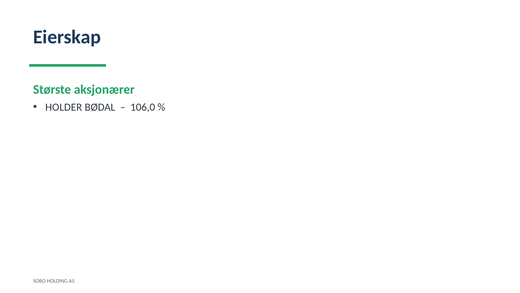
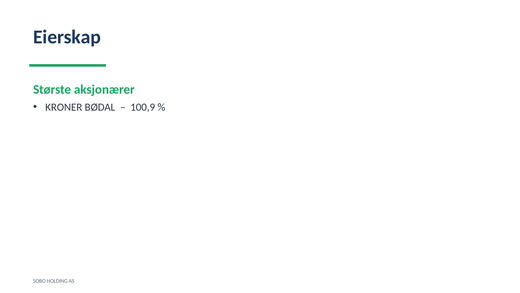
HOLDER: HOLDER -> KRONER (64, 107)
106,0: 106,0 -> 100,9 (143, 107)
